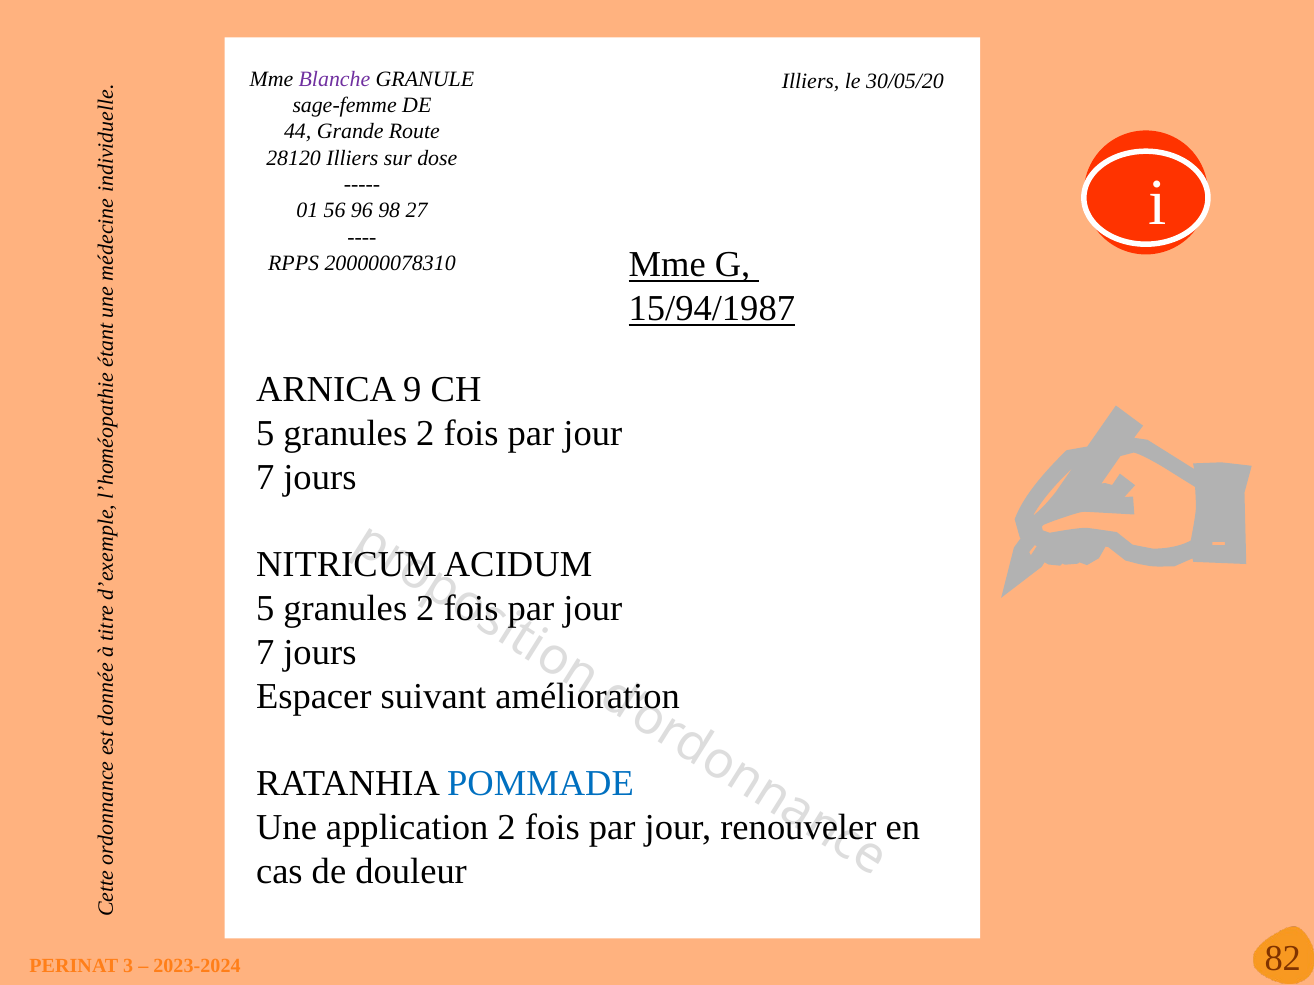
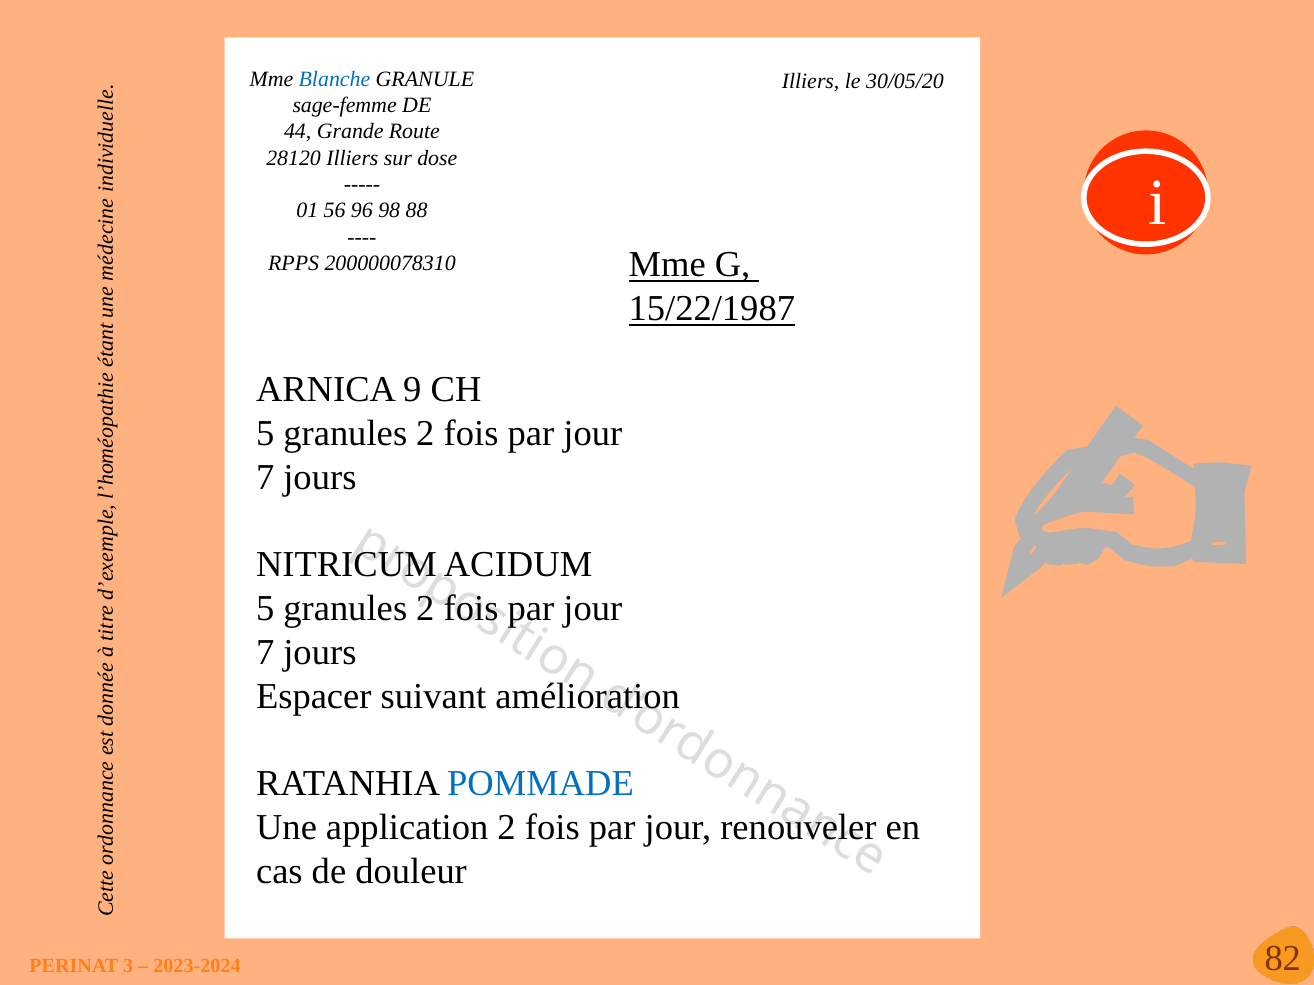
Blanche colour: purple -> blue (334, 79)
27: 27 -> 88 (417, 211)
15/94/1987: 15/94/1987 -> 15/22/1987 (712, 309)
